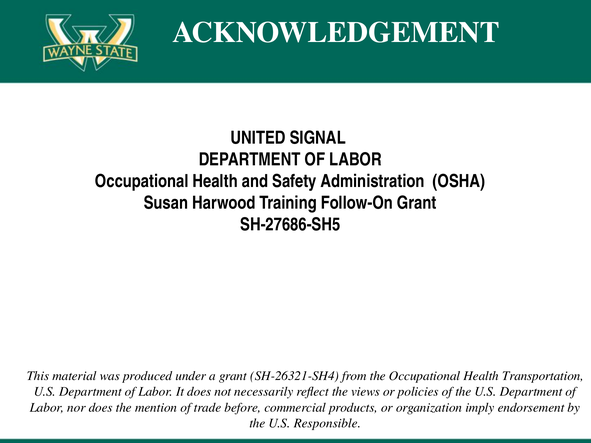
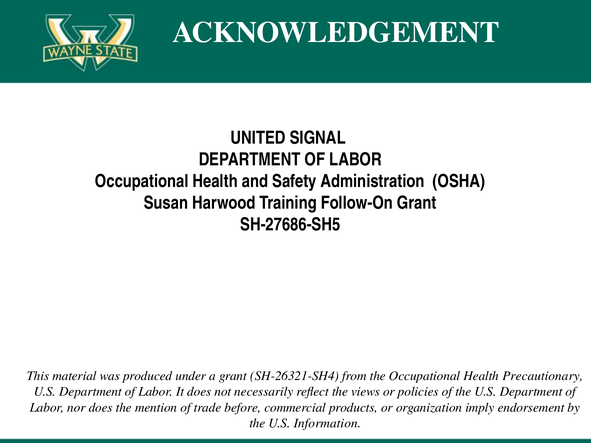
Transportation: Transportation -> Precautionary (543, 376)
Responsible: Responsible -> Information (327, 423)
